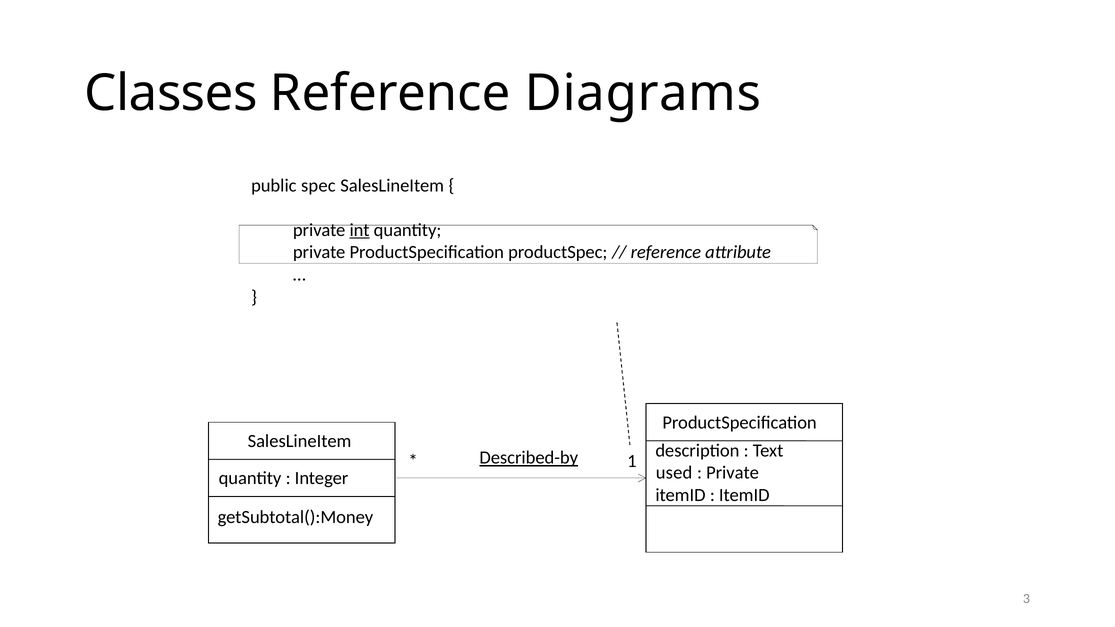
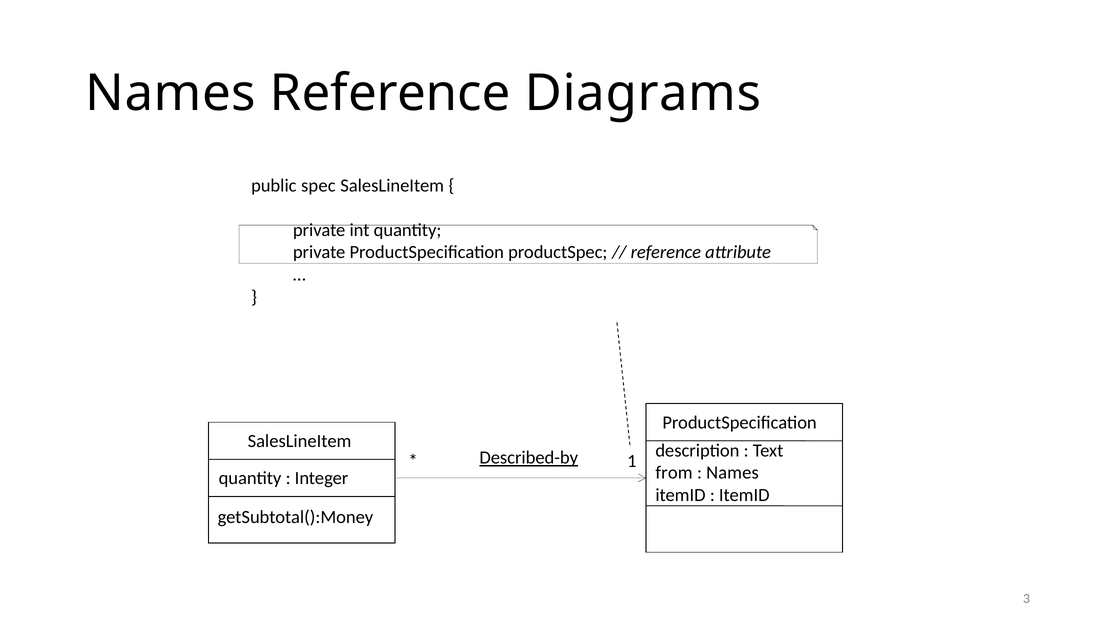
Classes: Classes -> Names (171, 94)
int underline: present -> none (360, 230)
used: used -> from (674, 473)
Private: Private -> Names (732, 473)
